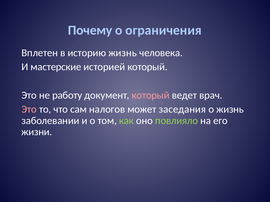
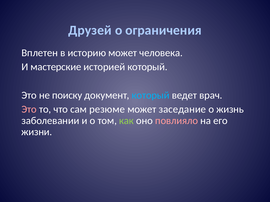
Почему: Почему -> Друзей (90, 30)
историю жизнь: жизнь -> может (123, 53)
работу: работу -> поиску (67, 95)
который colour: pink -> light blue (151, 95)
налогов: налогов -> резюме (107, 110)
заседания: заседания -> заседание (182, 110)
повлияло colour: light green -> pink (177, 121)
